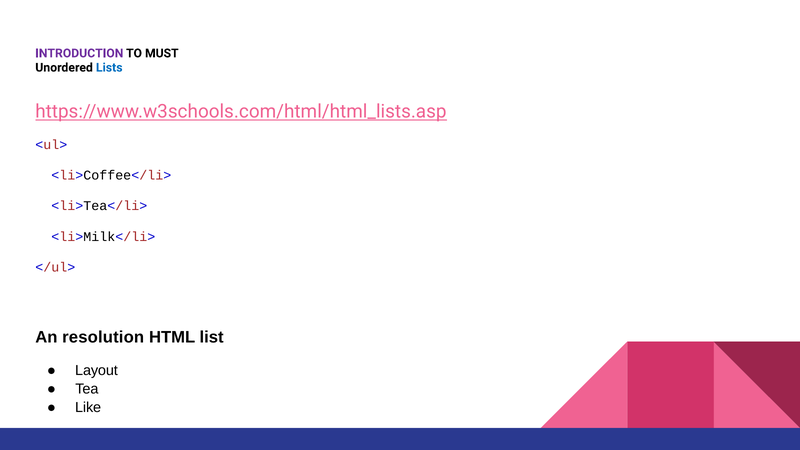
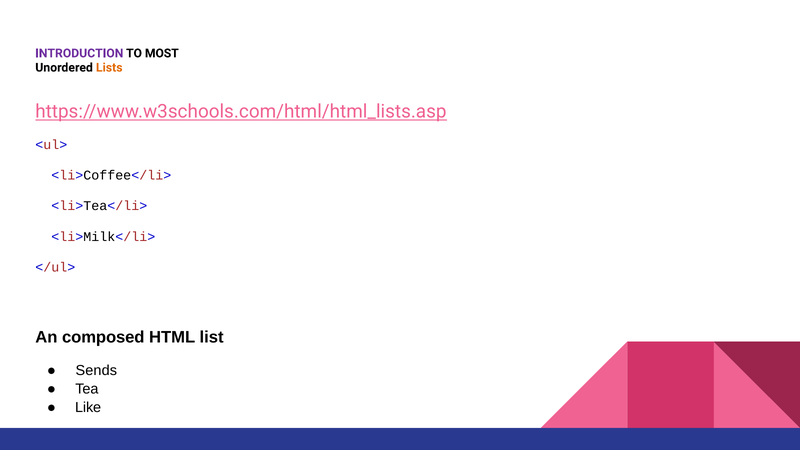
MUST: MUST -> MOST (162, 53)
Lists colour: blue -> orange (109, 68)
resolution: resolution -> composed (103, 337)
Layout: Layout -> Sends (96, 370)
